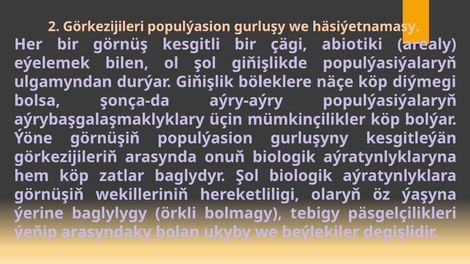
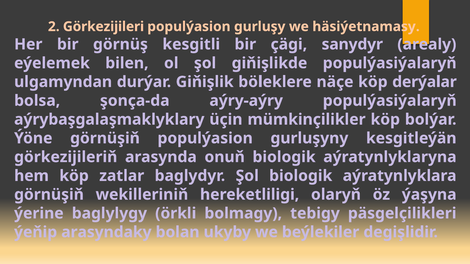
abiotiki: abiotiki -> sanydyr (352, 44)
diýmegi: diýmegi -> derýalar (424, 82)
